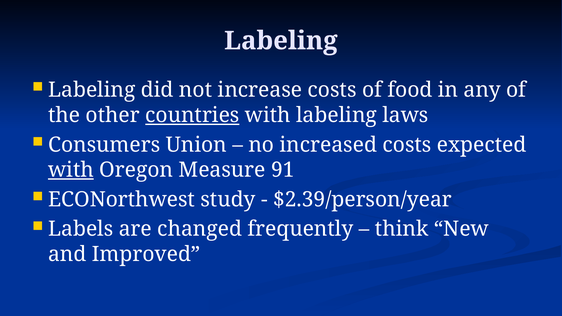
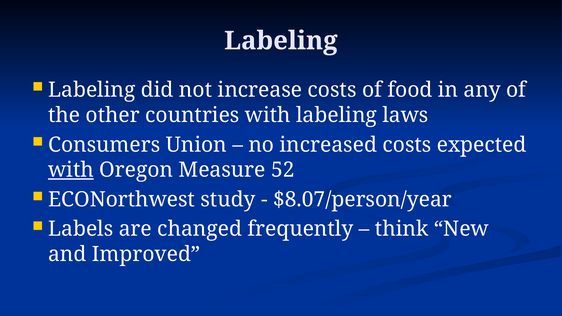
countries underline: present -> none (192, 115)
91: 91 -> 52 (283, 170)
$2.39/person/year: $2.39/person/year -> $8.07/person/year (362, 200)
